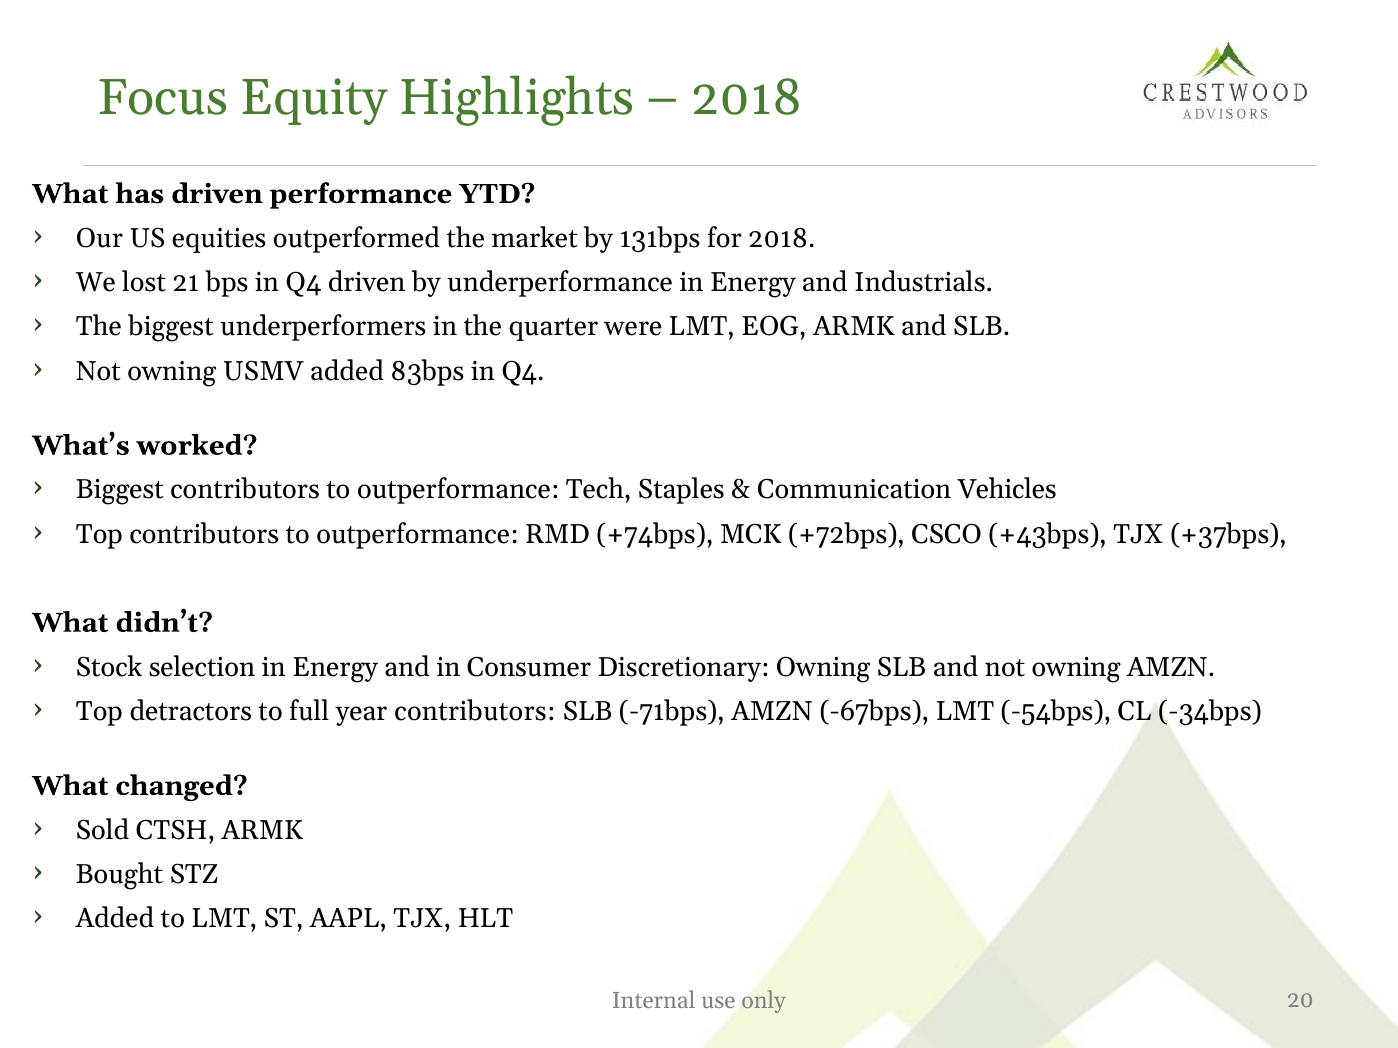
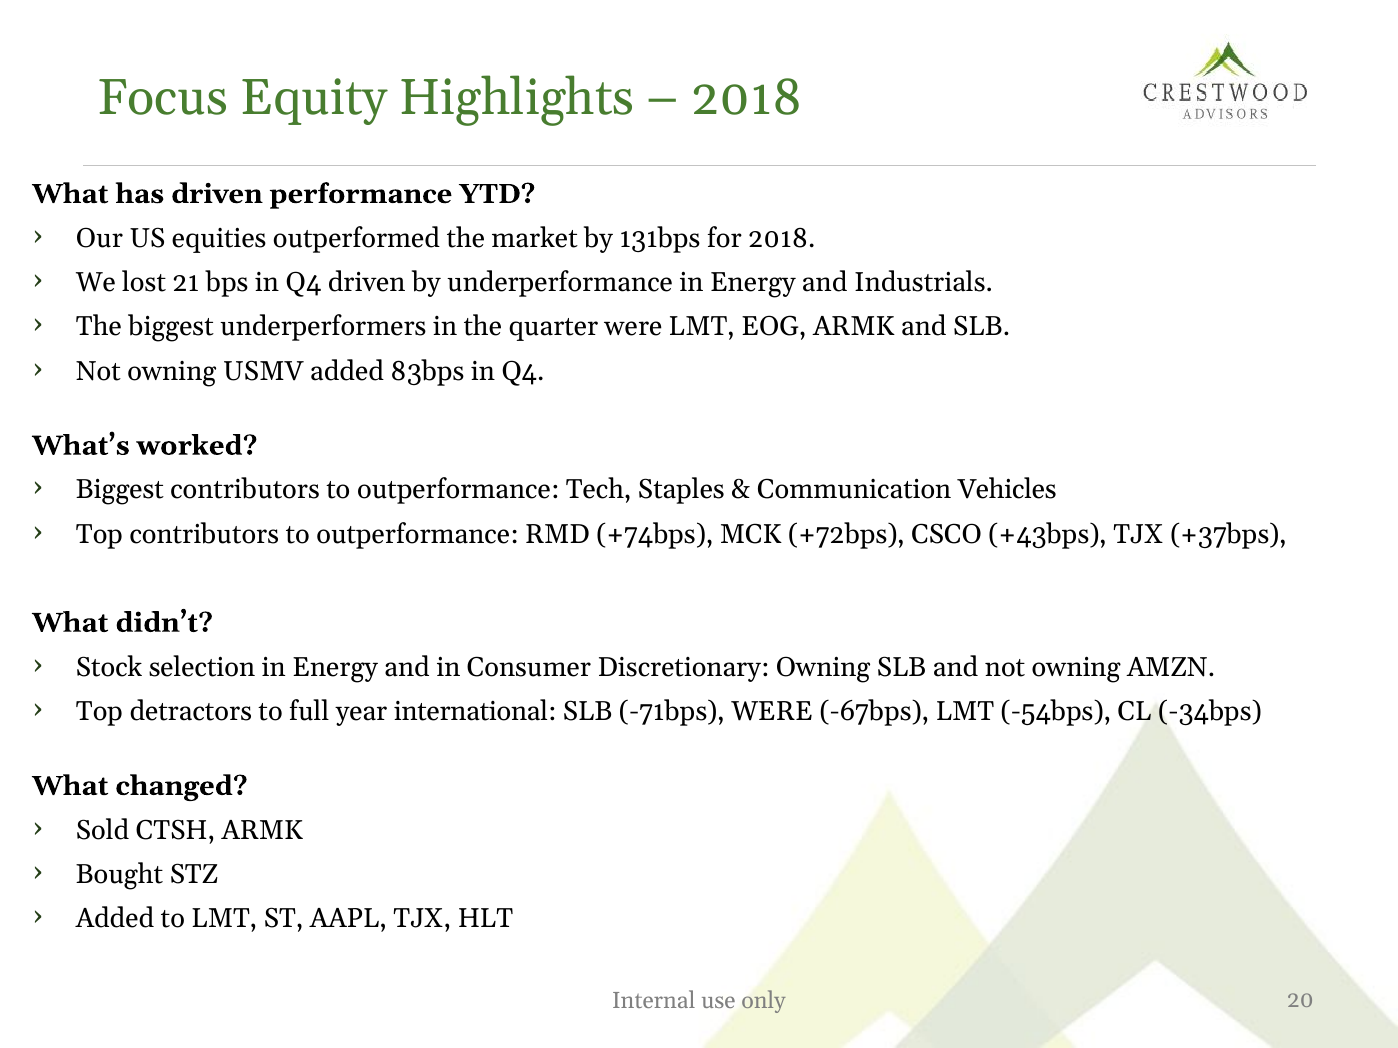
year contributors: contributors -> international (475, 712)
-71bps AMZN: AMZN -> WERE (772, 712)
